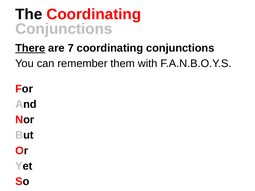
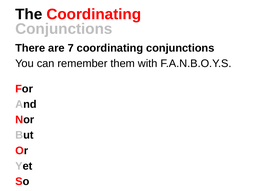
There underline: present -> none (30, 48)
